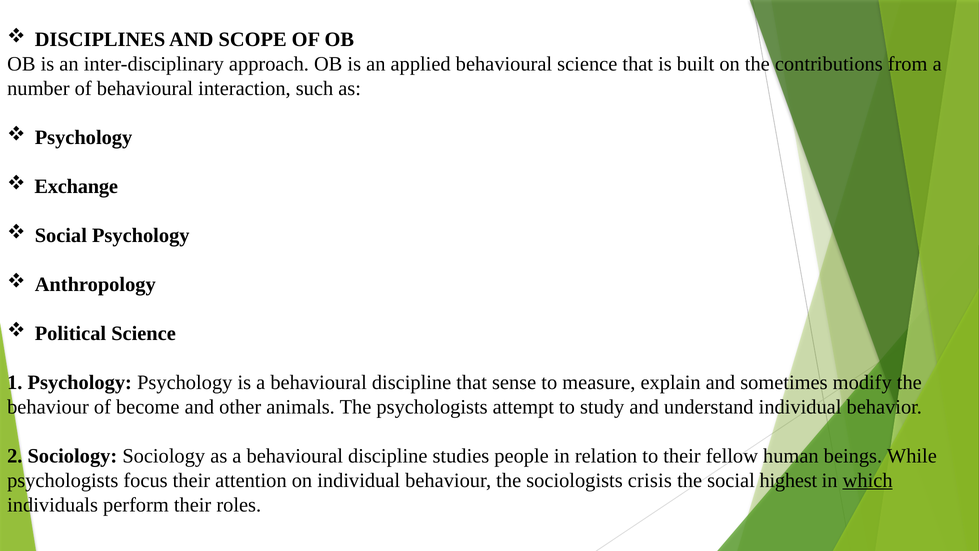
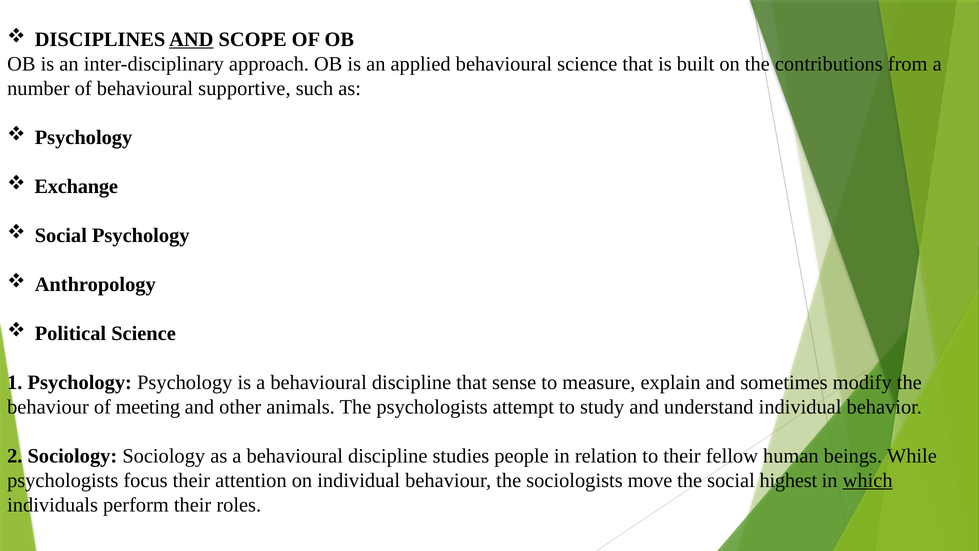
AND underline: none -> present (191, 39)
interaction: interaction -> supportive (244, 88)
become: become -> meeting (148, 407)
crisis: crisis -> move (650, 480)
